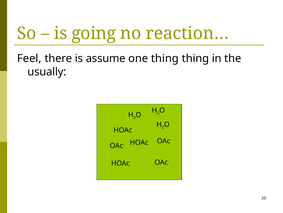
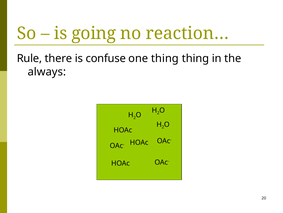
Feel: Feel -> Rule (29, 58)
assume: assume -> confuse (106, 58)
usually: usually -> always (47, 72)
